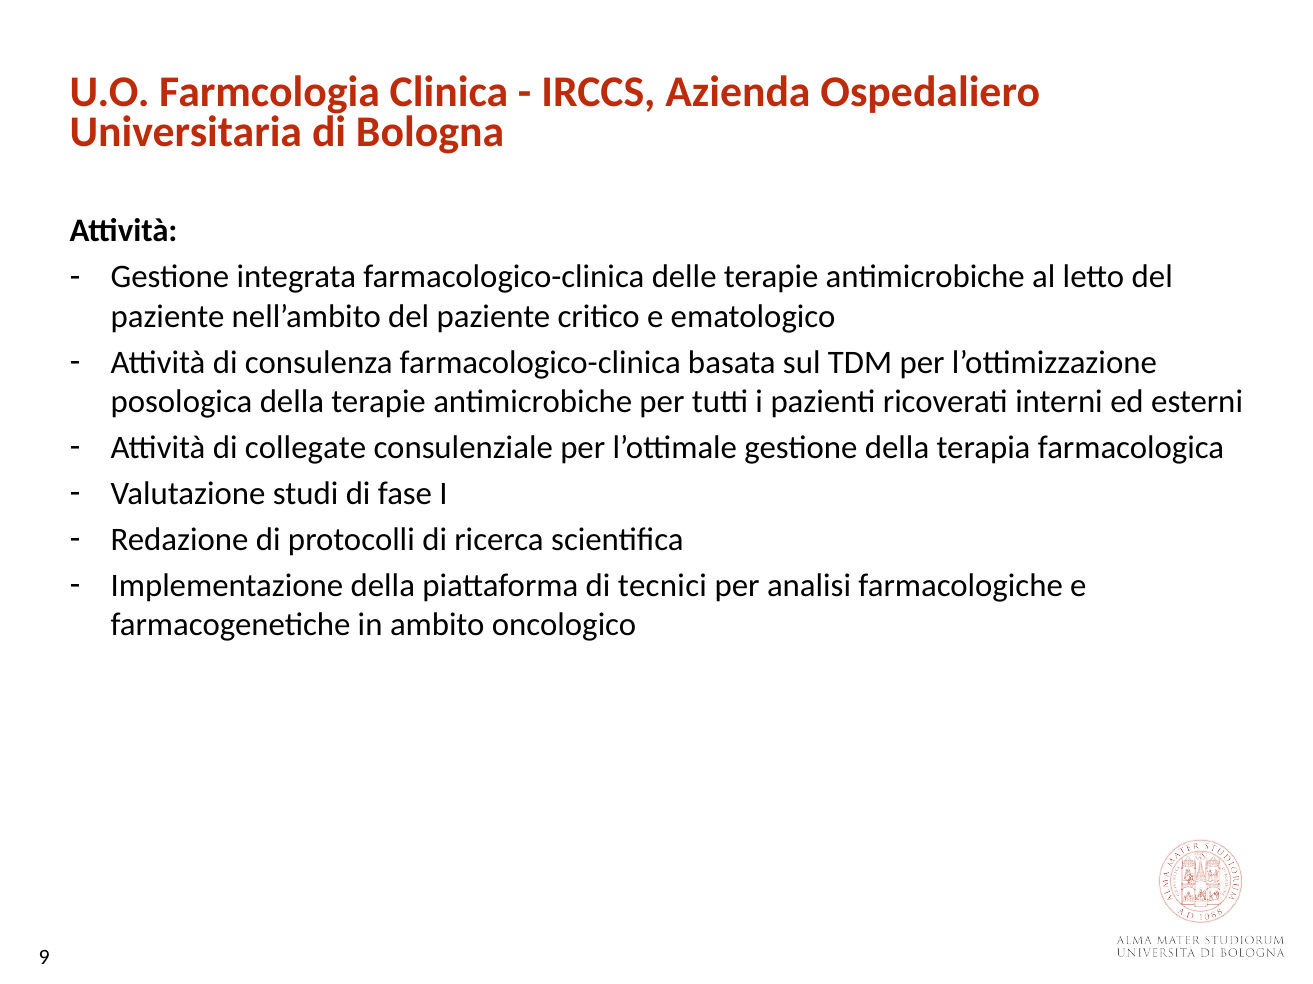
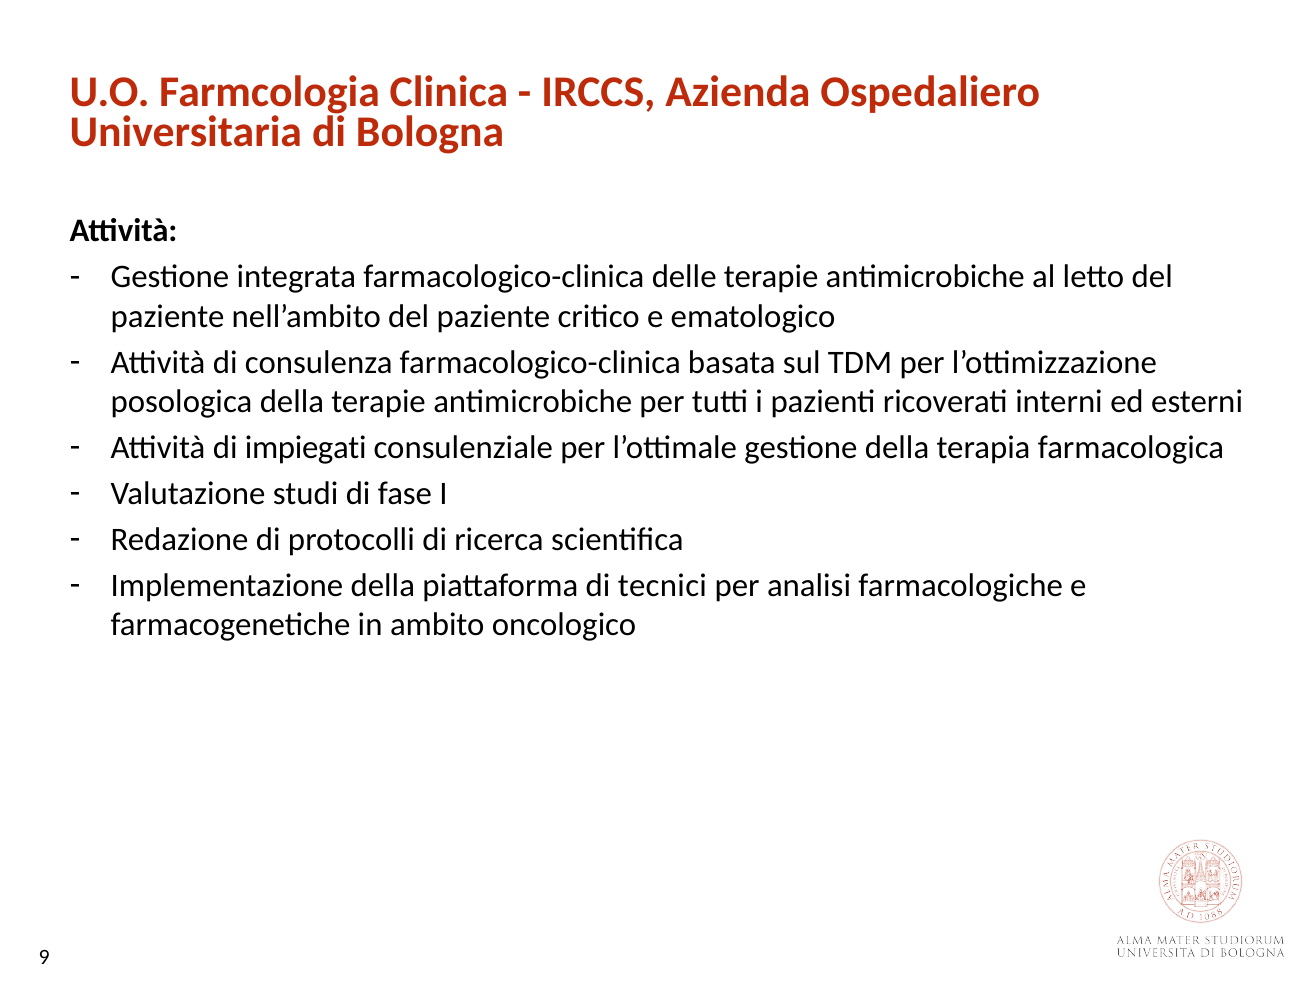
collegate: collegate -> impiegati (306, 448)
